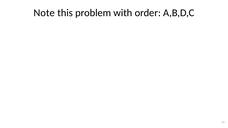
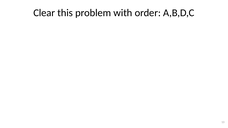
Note: Note -> Clear (44, 13)
